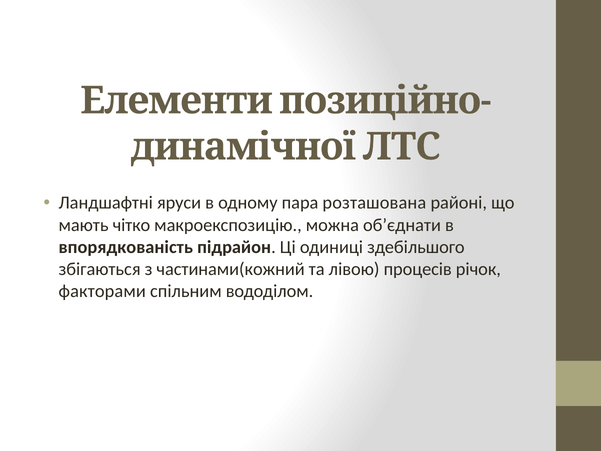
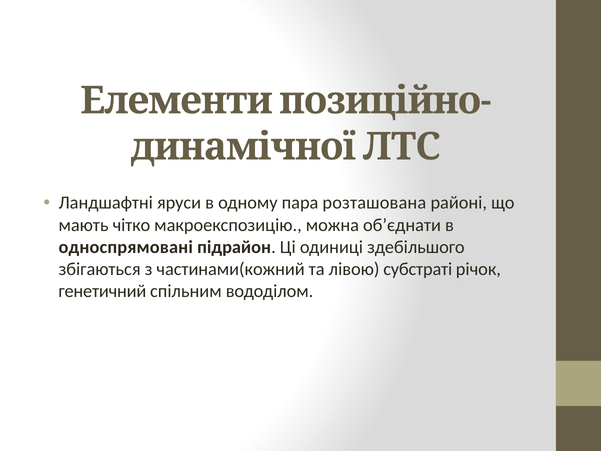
впорядкованість: впорядкованість -> односпрямовані (126, 247)
процесів: процесів -> субстраті (418, 269)
факторами: факторами -> генетичний (102, 291)
